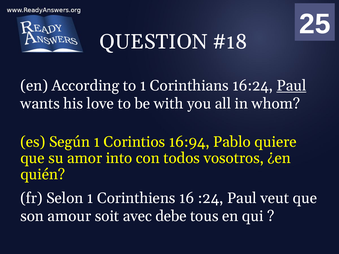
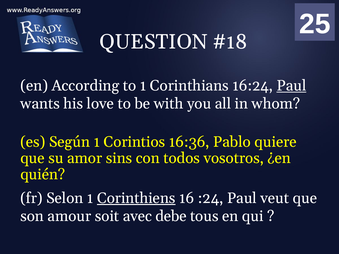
16:94: 16:94 -> 16:36 (189, 142)
into: into -> sins (119, 158)
Corinthiens underline: none -> present (136, 198)
